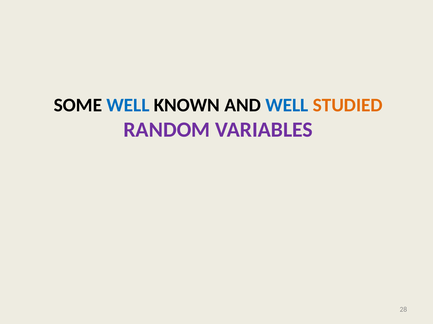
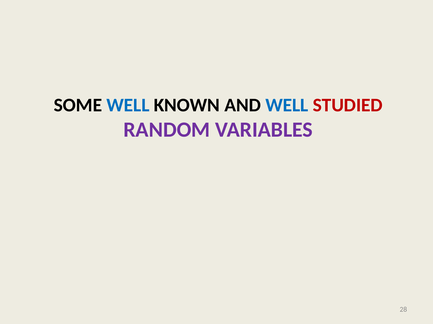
STUDIED colour: orange -> red (348, 105)
